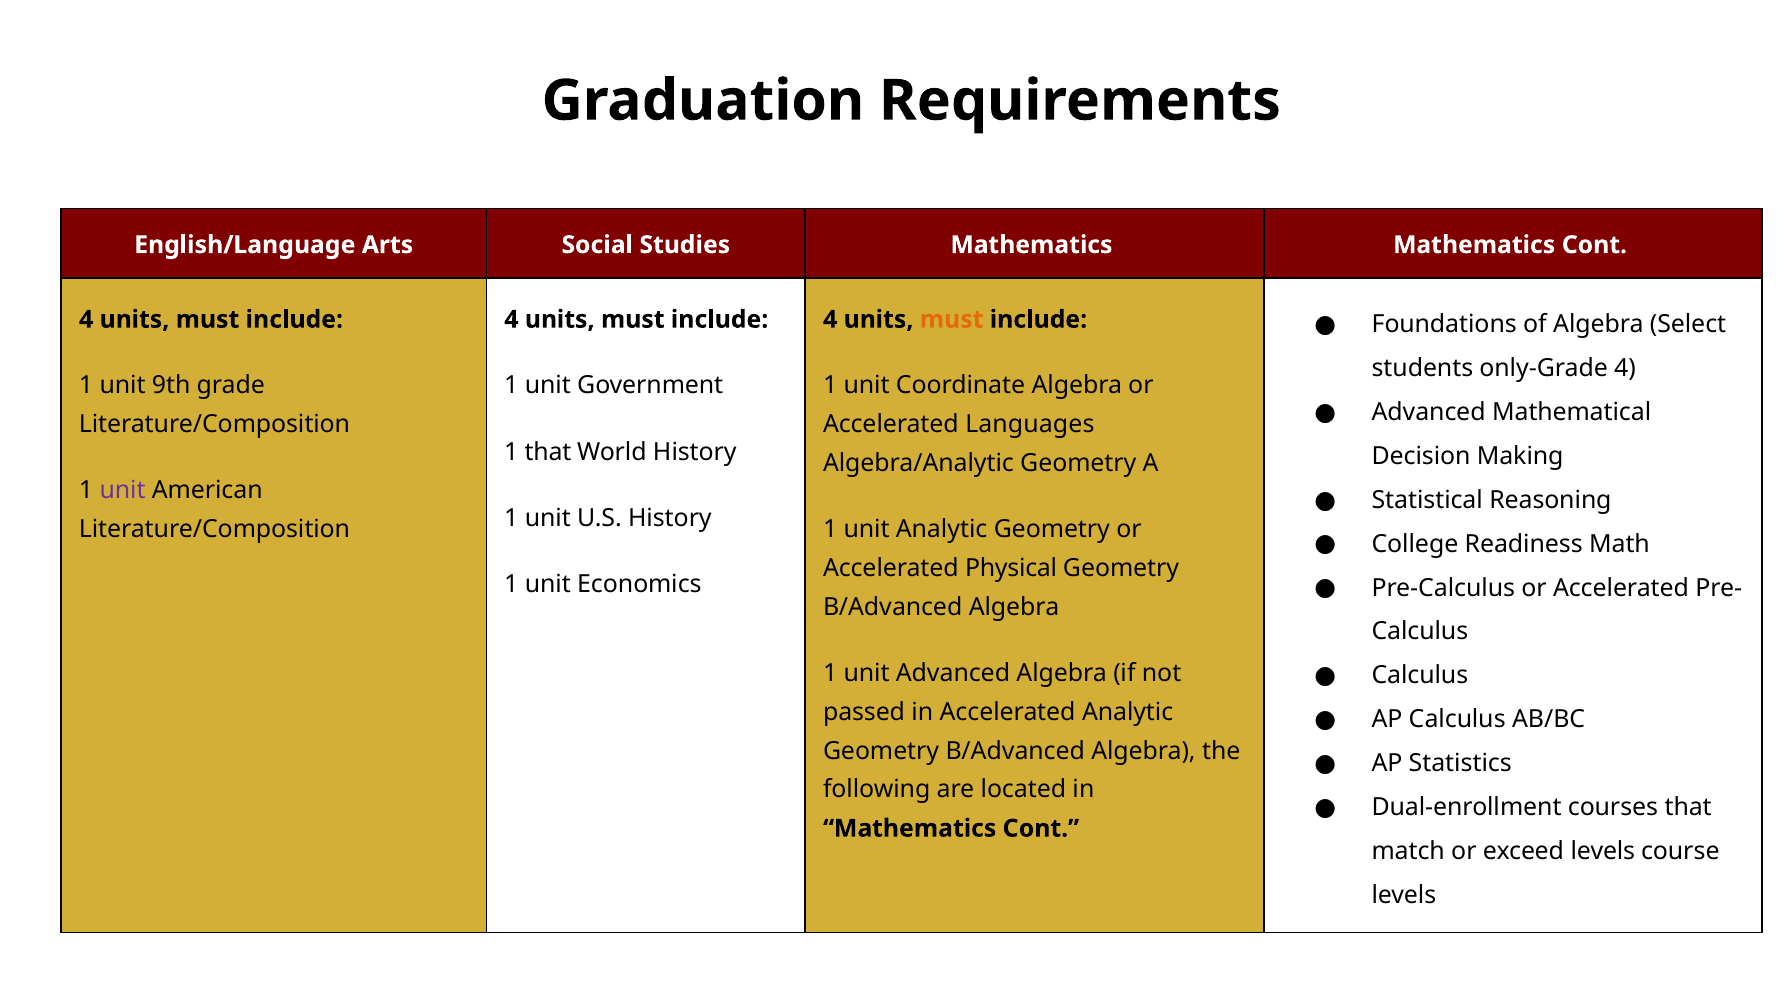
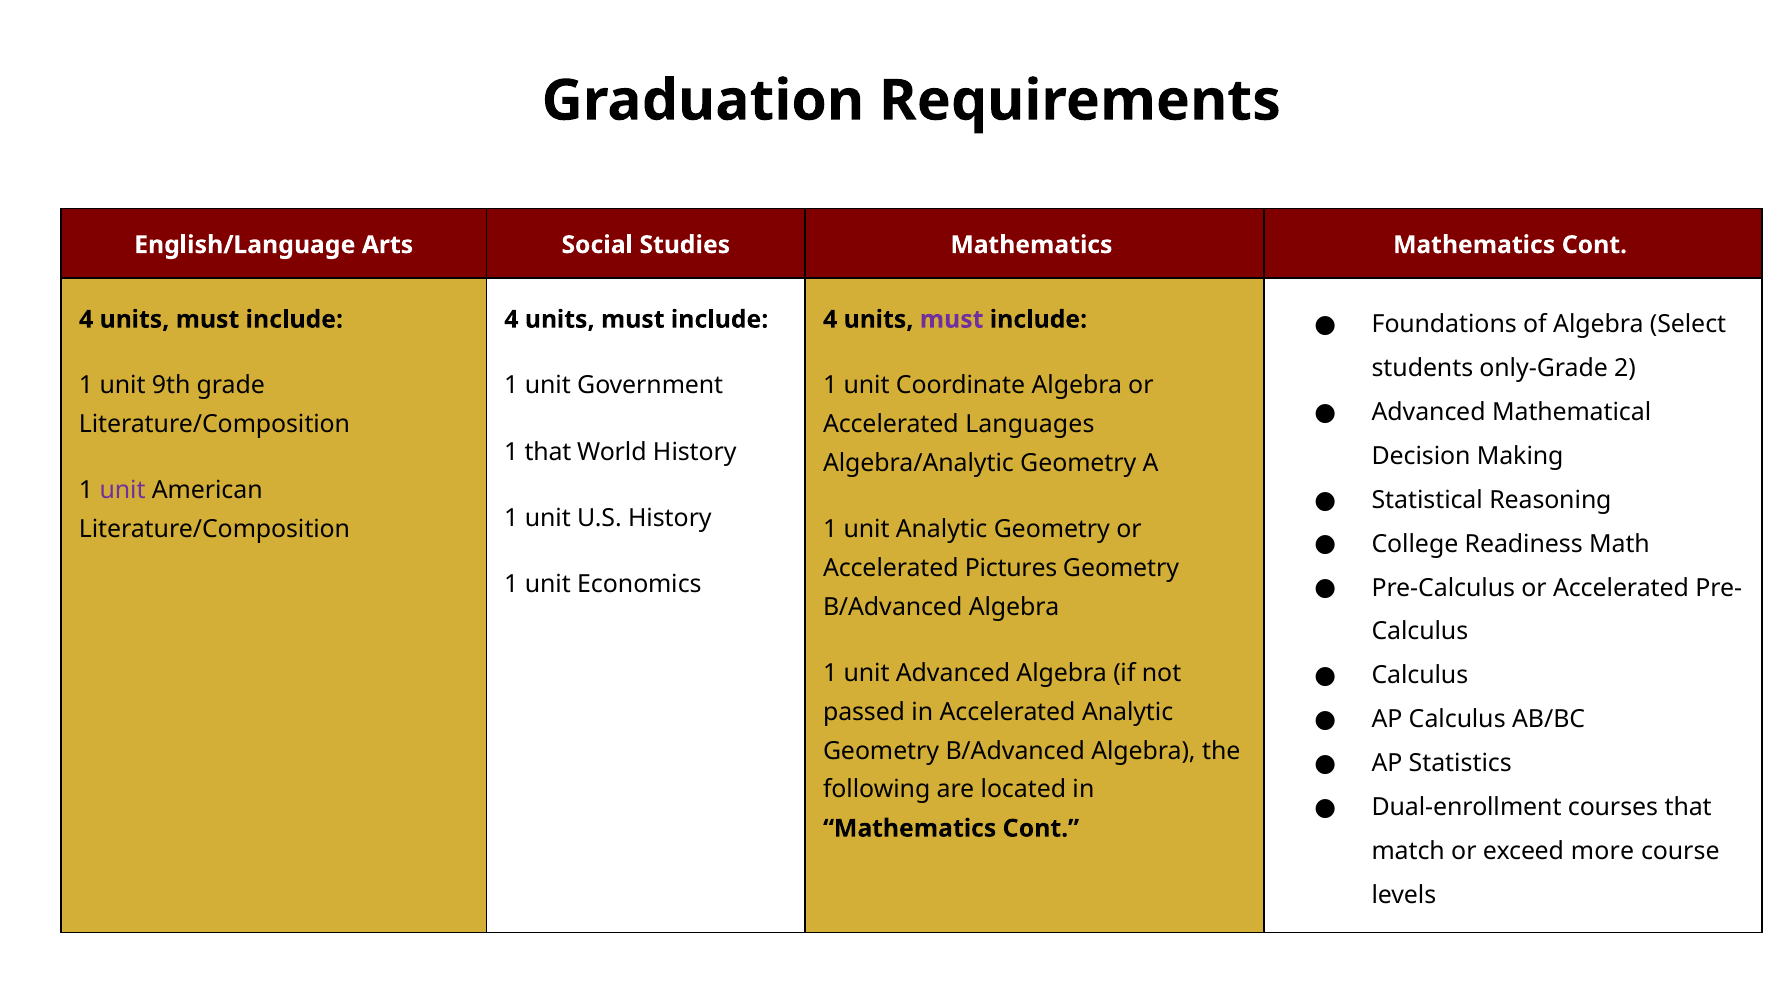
must colour: orange -> purple (952, 319)
only-Grade 4: 4 -> 2 (1625, 368)
Physical: Physical -> Pictures (1011, 568)
exceed levels: levels -> more (1603, 851)
